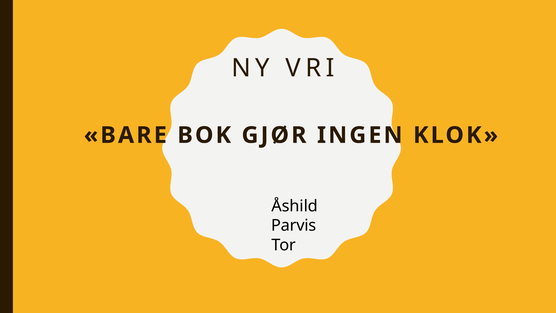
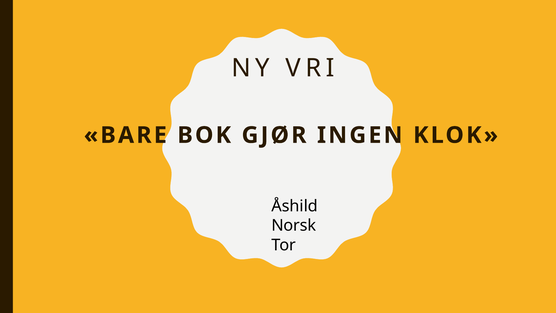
Parvis: Parvis -> Norsk (294, 225)
